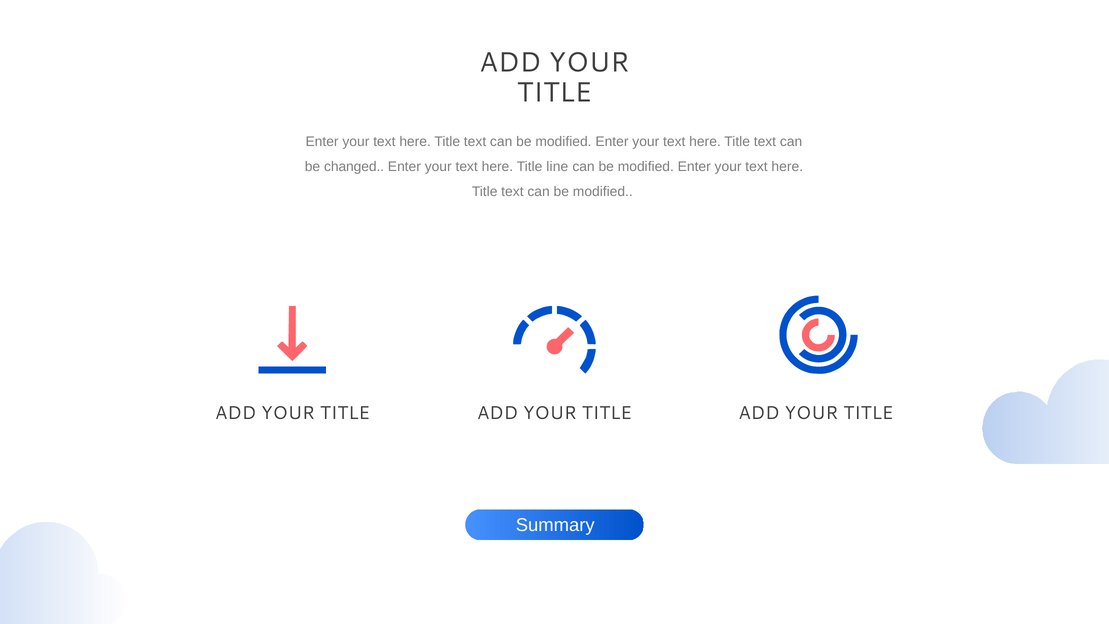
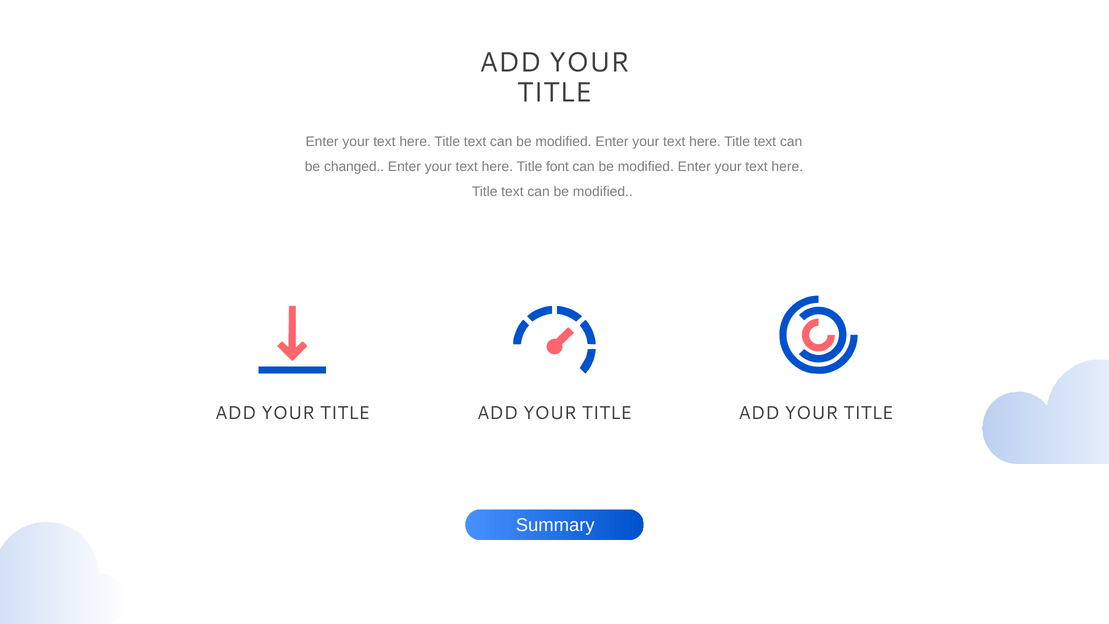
line: line -> font (557, 167)
